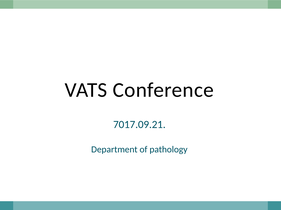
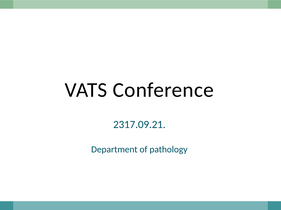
7017.09.21: 7017.09.21 -> 2317.09.21 (139, 125)
